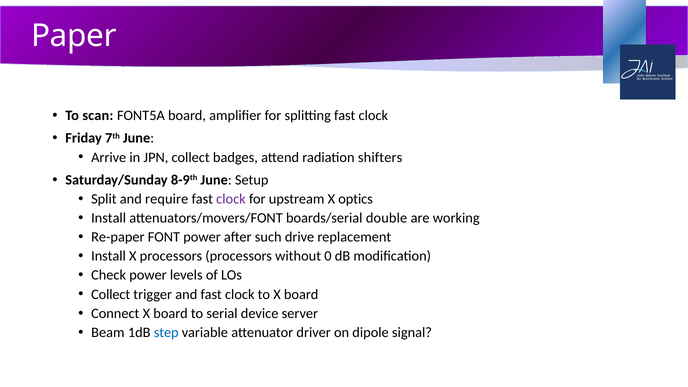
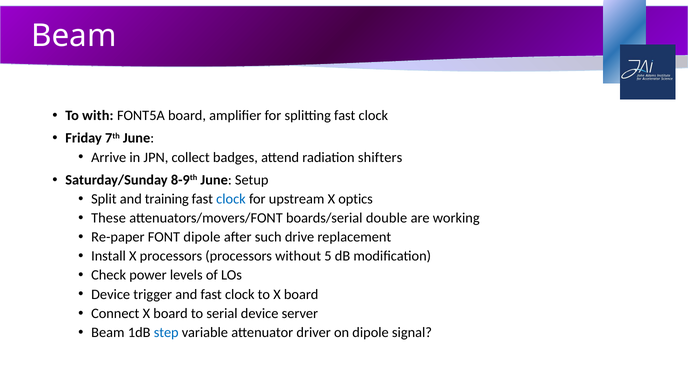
Paper: Paper -> Beam (74, 36)
scan: scan -> with (98, 116)
require: require -> training (167, 199)
clock colour: purple -> blue (231, 199)
Install: Install -> These (109, 218)
FONT power: power -> dipole (202, 237)
0: 0 -> 5 (328, 256)
Collect: Collect -> Device (111, 294)
